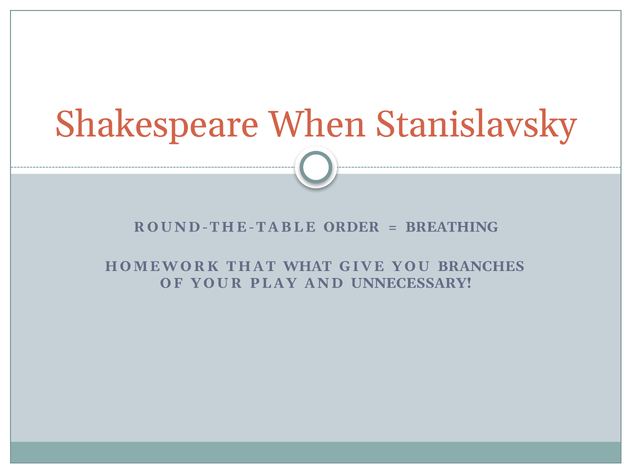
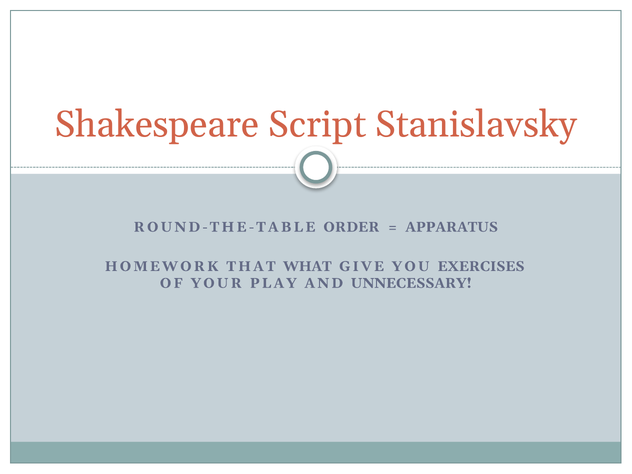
When: When -> Script (317, 125)
BREATHING: BREATHING -> APPARATUS (452, 227)
BRANCHES: BRANCHES -> EXERCISES (481, 266)
